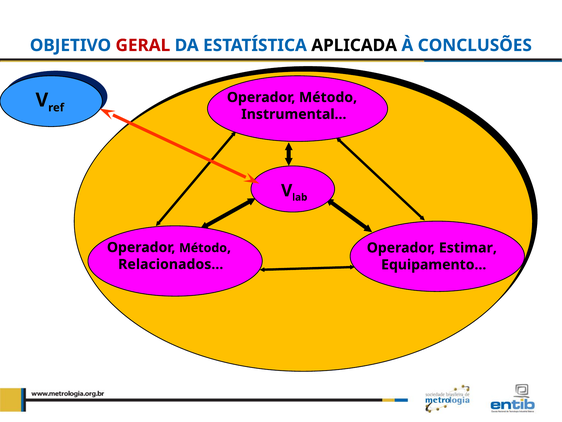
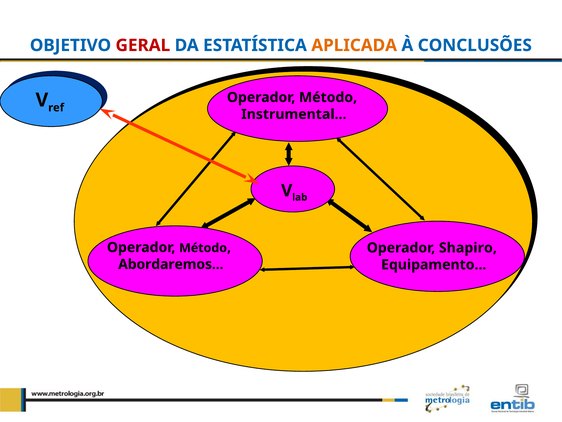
APLICADA colour: black -> orange (354, 45)
Estimar: Estimar -> Shapiro (468, 248)
Relacionados: Relacionados -> Abordaremos (171, 264)
